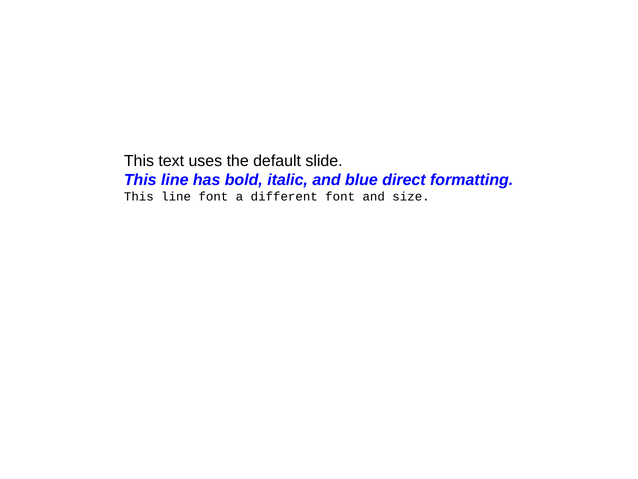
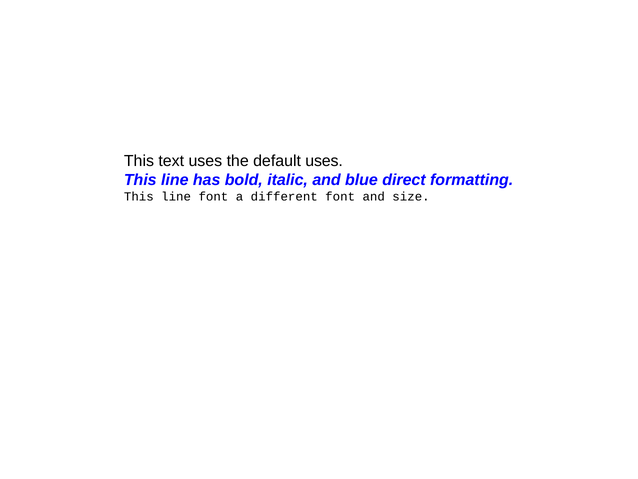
default slide: slide -> uses (324, 161)
